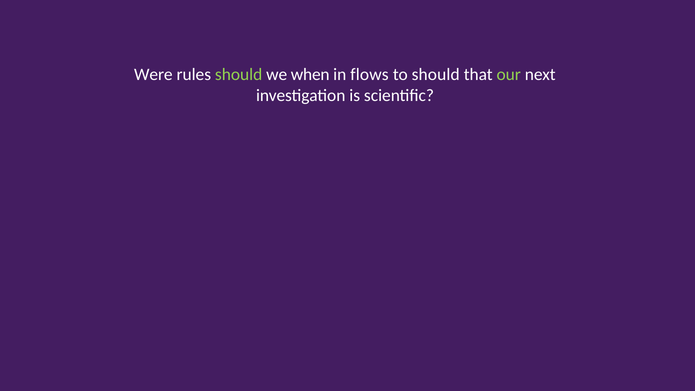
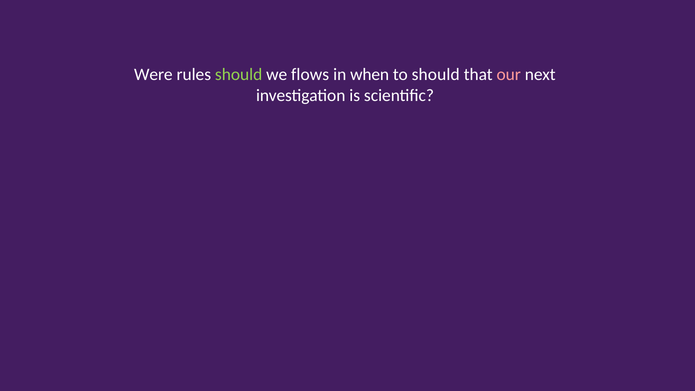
when: when -> flows (310, 75)
flows: flows -> when (370, 75)
our colour: light green -> pink (509, 75)
